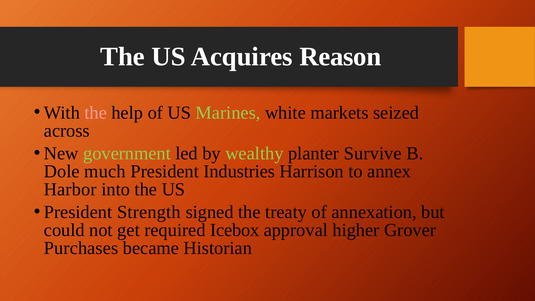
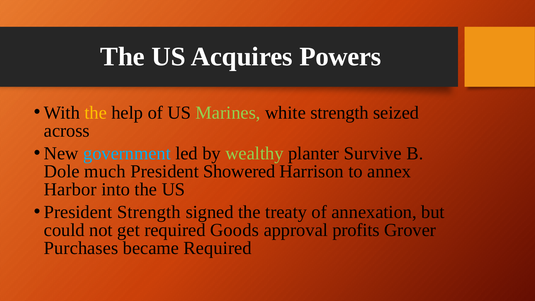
Reason: Reason -> Powers (340, 57)
the colour: pink -> yellow (96, 113)
white markets: markets -> strength (340, 113)
government colour: light green -> light blue (127, 154)
Industries: Industries -> Showered (239, 171)
Icebox: Icebox -> Goods (235, 230)
higher: higher -> profits (356, 230)
became Historian: Historian -> Required (218, 248)
